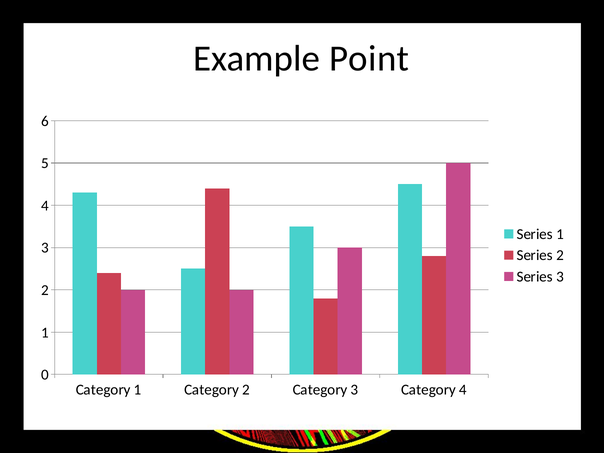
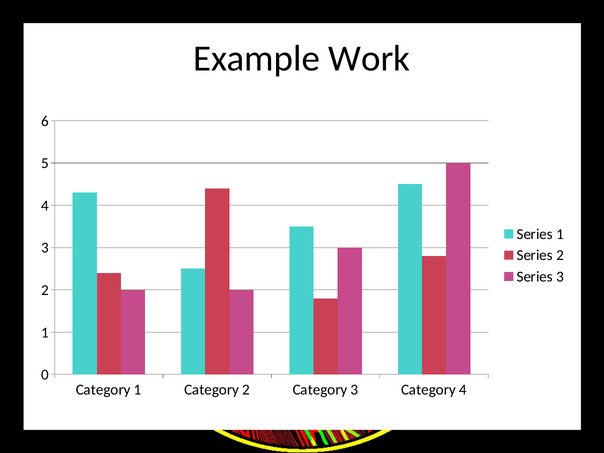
Point: Point -> Work (369, 58)
